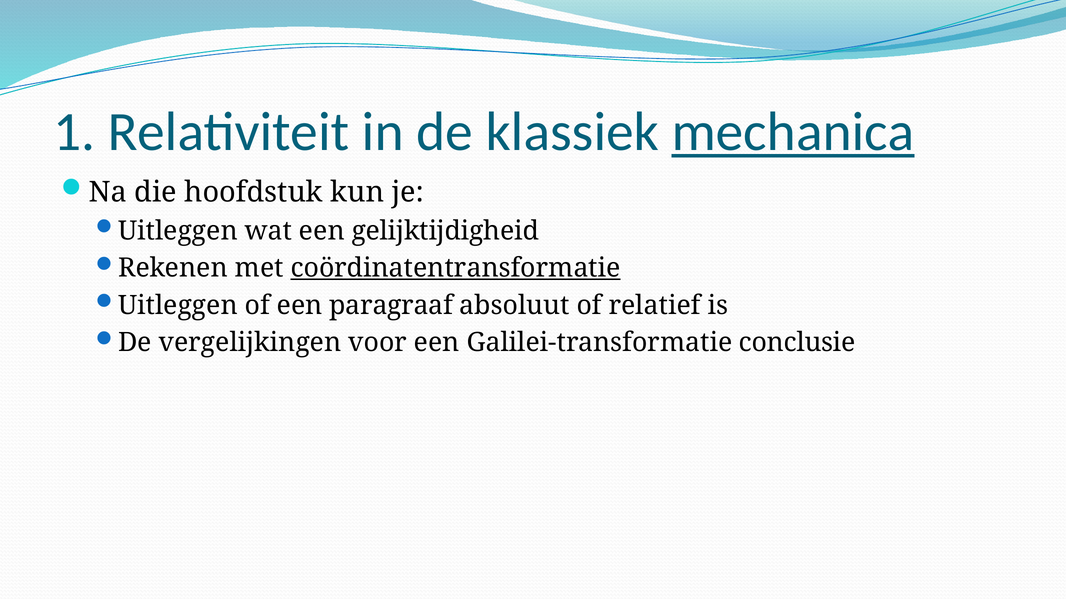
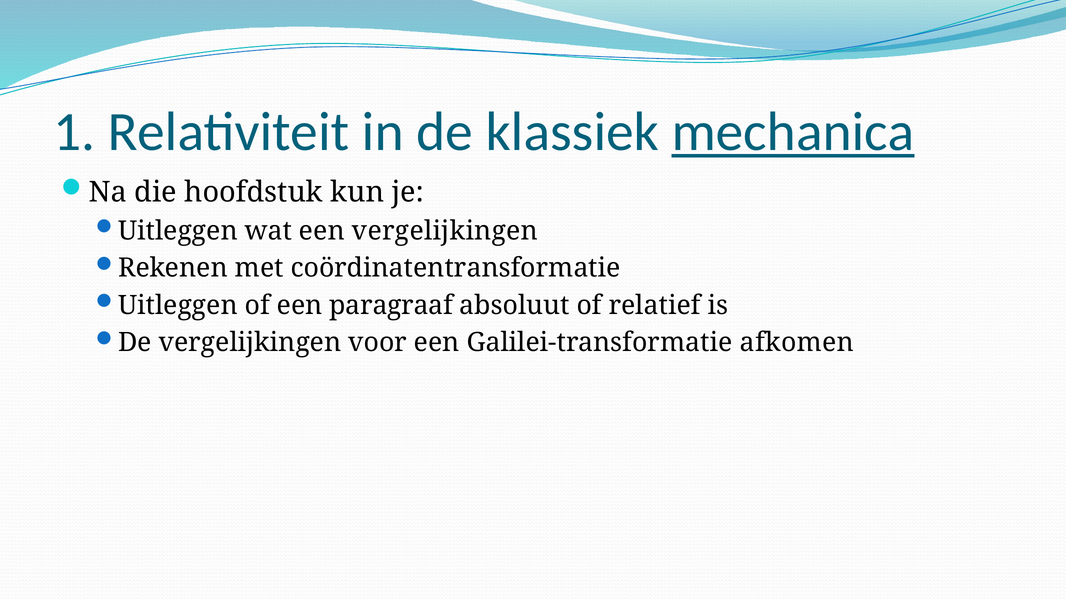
een gelijktijdigheid: gelijktijdigheid -> vergelijkingen (445, 231)
coördinatentransformatie underline: present -> none (456, 268)
conclusie: conclusie -> afkomen (797, 343)
